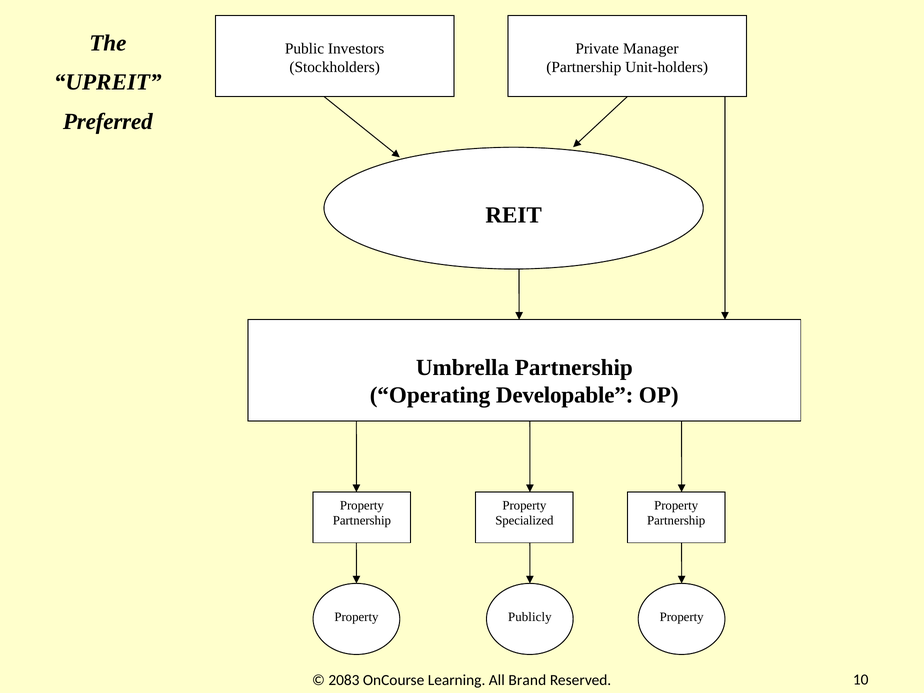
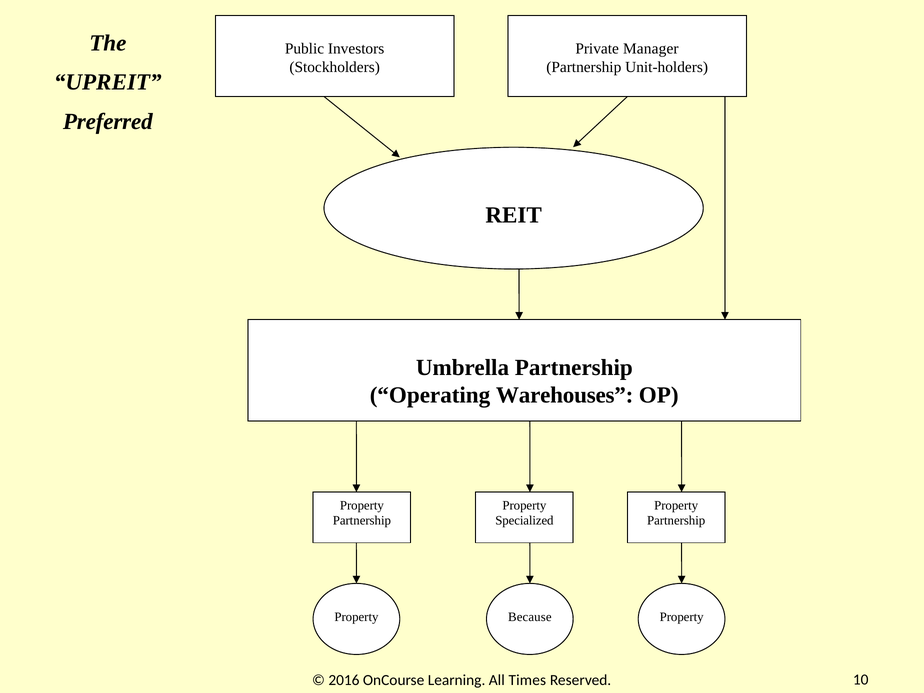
Developable: Developable -> Warehouses (565, 395)
Publicly: Publicly -> Because (530, 617)
2083: 2083 -> 2016 (344, 680)
Brand: Brand -> Times (527, 680)
